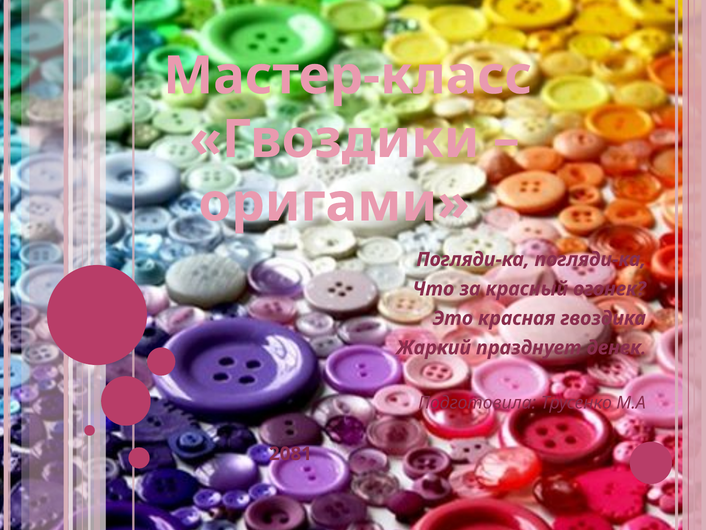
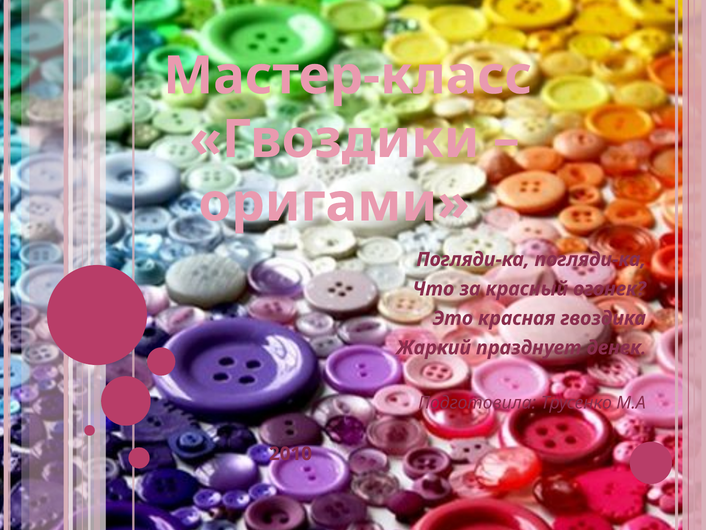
2081: 2081 -> 2010 (290, 453)
